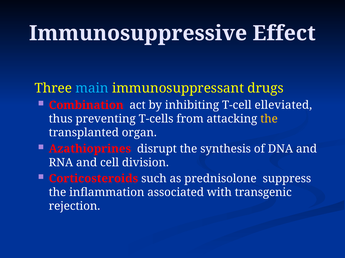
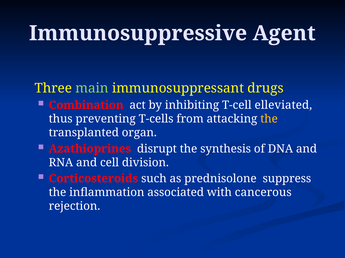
Effect: Effect -> Agent (284, 33)
main colour: light blue -> light green (92, 88)
transgenic: transgenic -> cancerous (263, 193)
